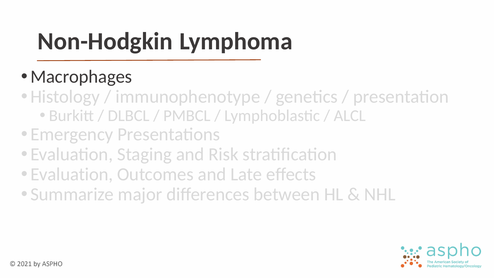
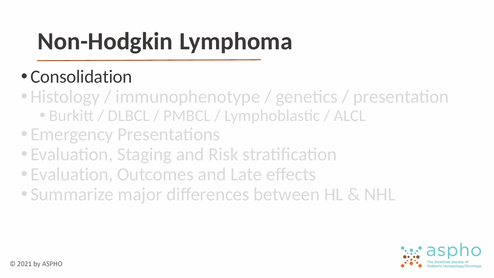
Macrophages: Macrophages -> Consolidation (81, 77)
